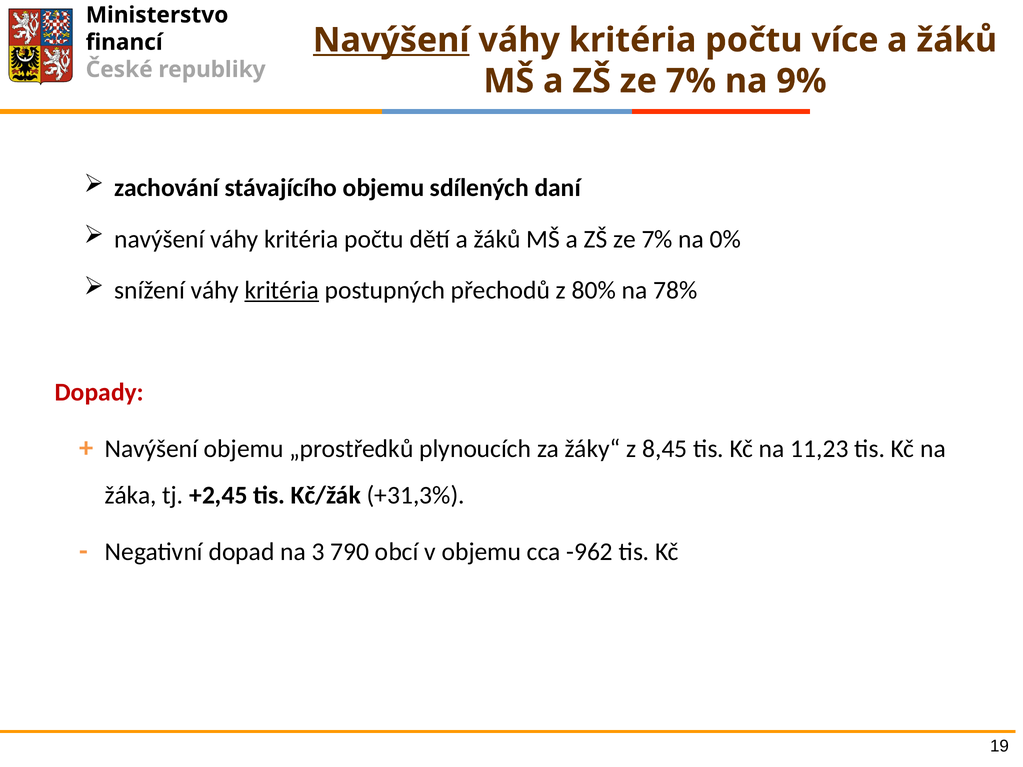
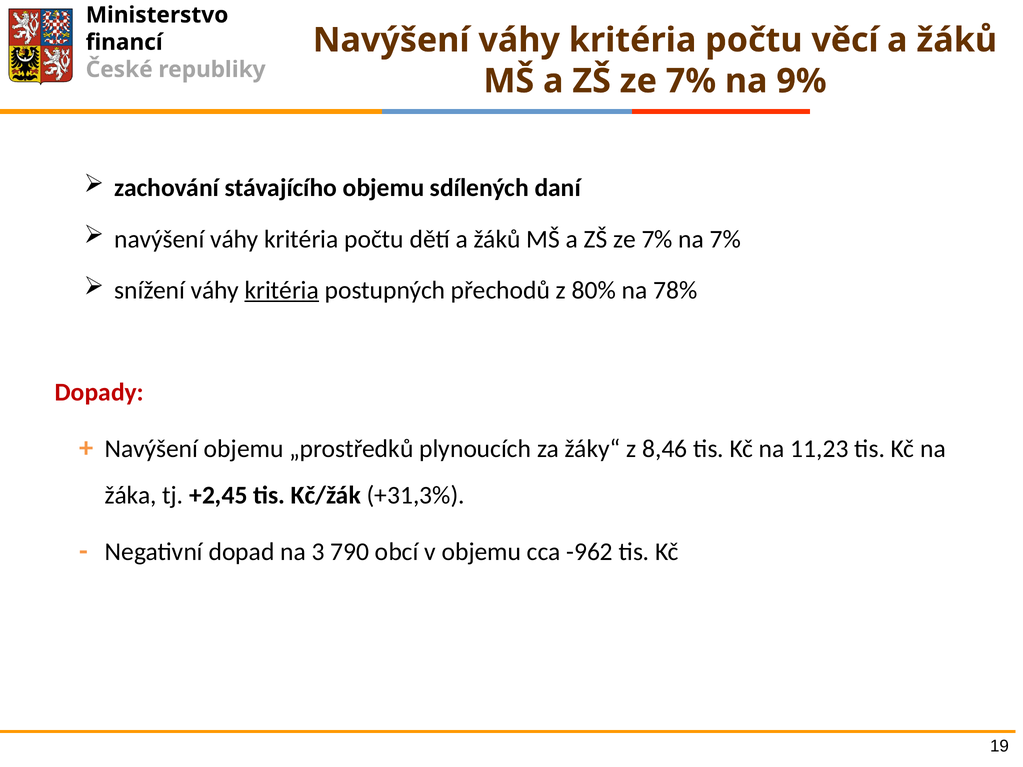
Navýšení underline: present -> none (391, 40)
více: více -> věcí (845, 40)
na 0%: 0% -> 7% (726, 239)
8,45: 8,45 -> 8,46 (665, 449)
